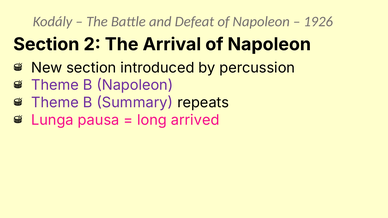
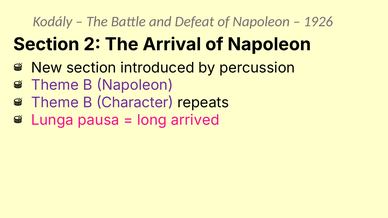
Summary: Summary -> Character (135, 103)
